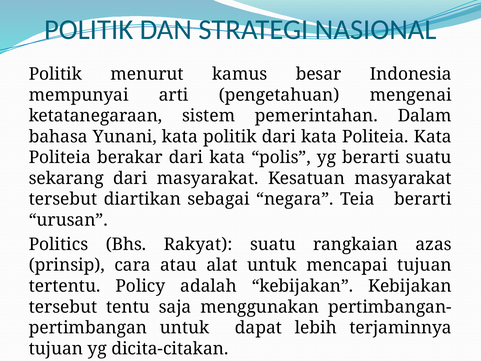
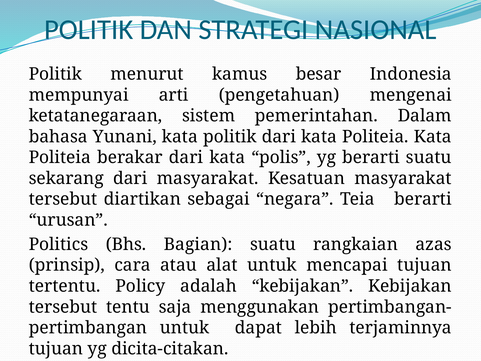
Rakyat: Rakyat -> Bagian (198, 244)
